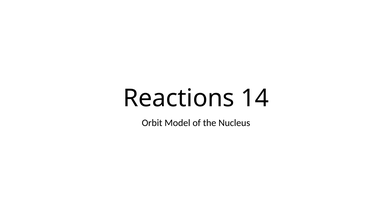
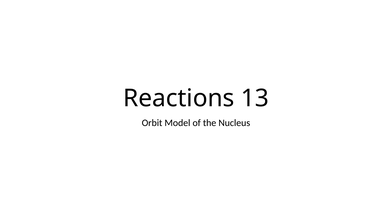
14: 14 -> 13 (255, 98)
